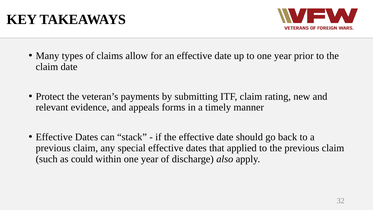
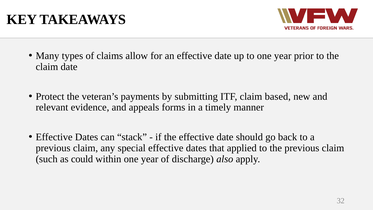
rating: rating -> based (278, 96)
